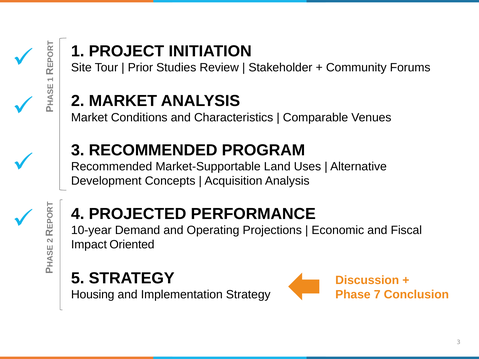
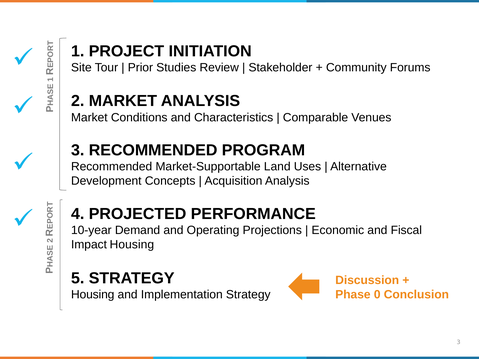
Impact Oriented: Oriented -> Housing (132, 245)
7: 7 -> 0 (377, 295)
